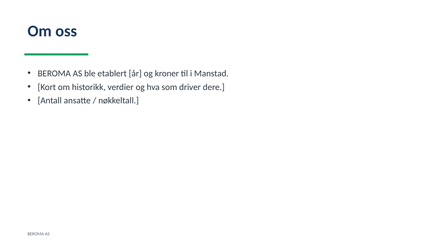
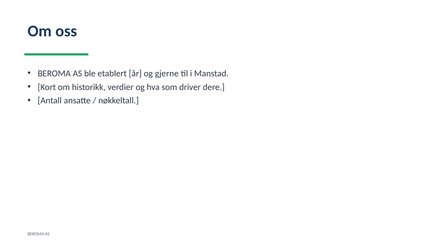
kroner: kroner -> gjerne (167, 73)
